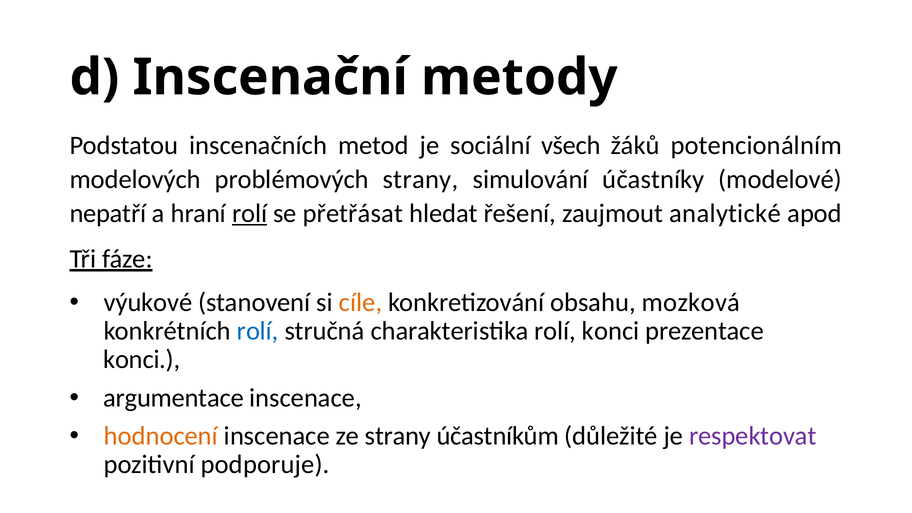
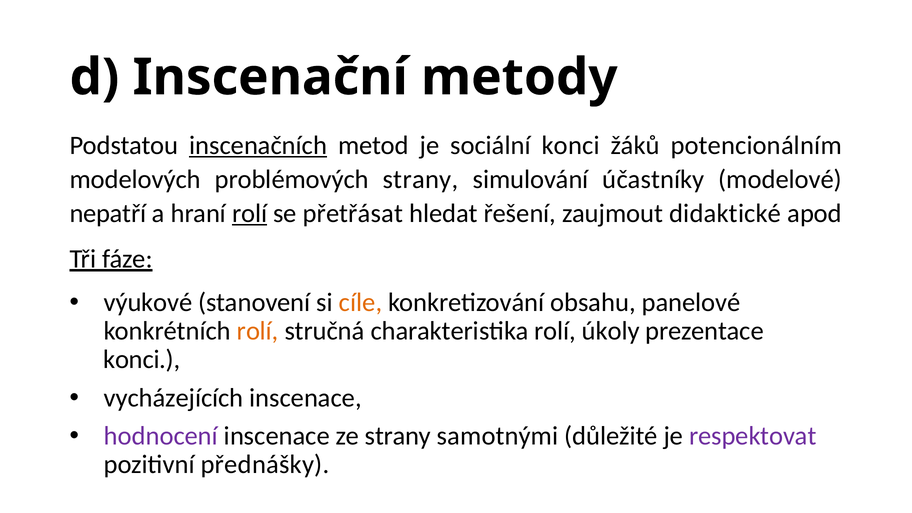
inscenačních underline: none -> present (258, 145)
sociální všech: všech -> konci (571, 145)
analytické: analytické -> didaktické (725, 213)
mozková: mozková -> panelové (691, 302)
rolí colour: blue -> orange (258, 331)
rolí konci: konci -> úkoly (611, 331)
argumentace: argumentace -> vycházejících (173, 398)
hodnocení colour: orange -> purple (161, 436)
účastníkům: účastníkům -> samotnými (498, 436)
podporuje: podporuje -> přednášky (265, 465)
